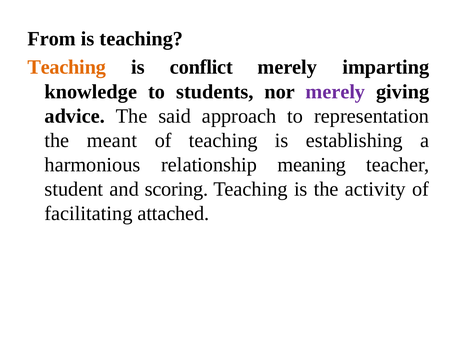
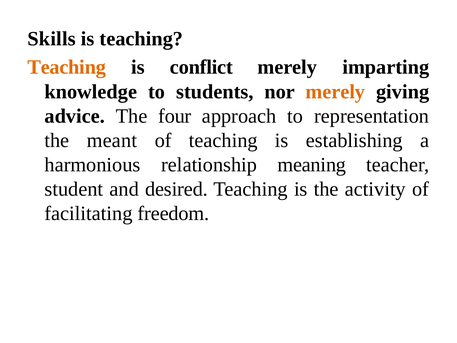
From: From -> Skills (52, 39)
merely colour: purple -> orange (335, 92)
said: said -> four (175, 116)
scoring: scoring -> desired (176, 189)
attached: attached -> freedom (173, 213)
